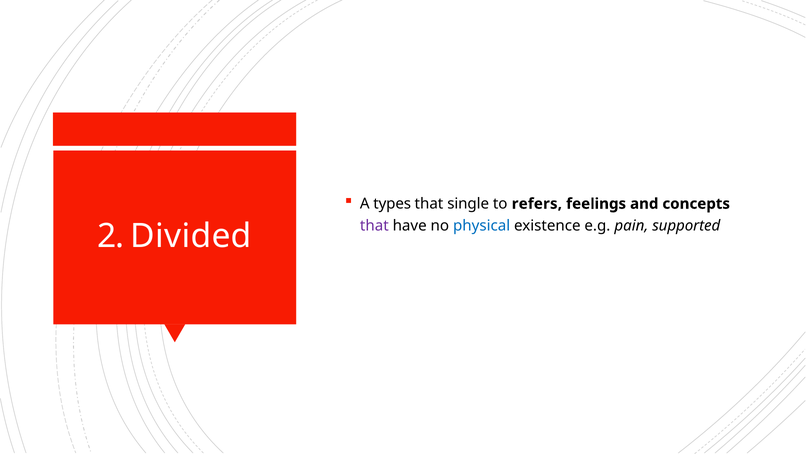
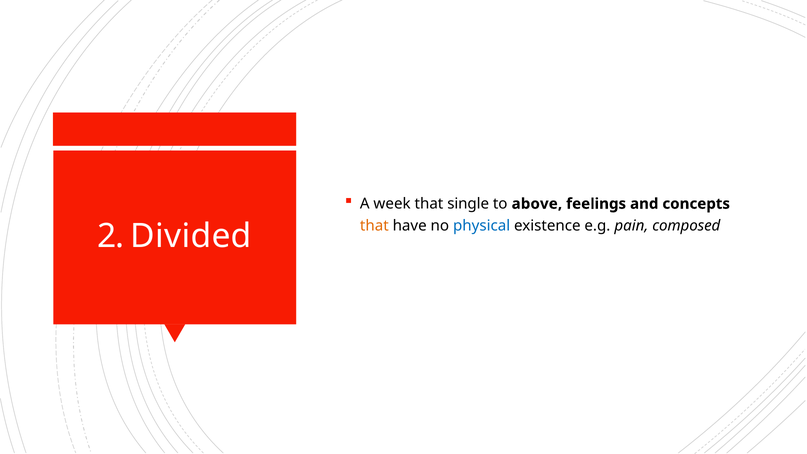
types: types -> week (392, 204)
refers: refers -> above (537, 204)
that colour: purple -> orange (374, 226)
supported: supported -> composed (686, 226)
